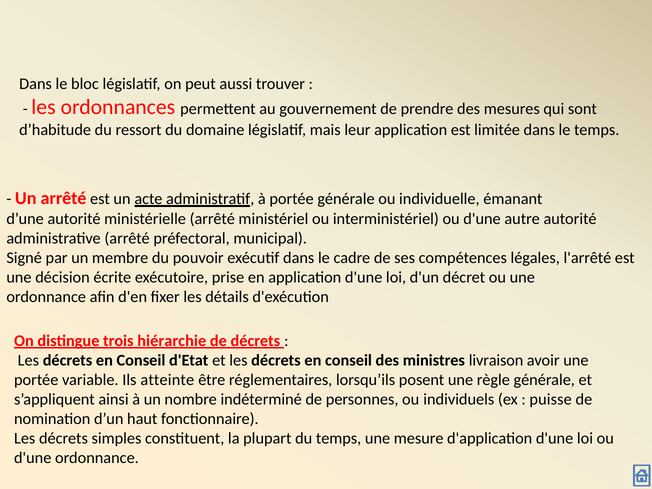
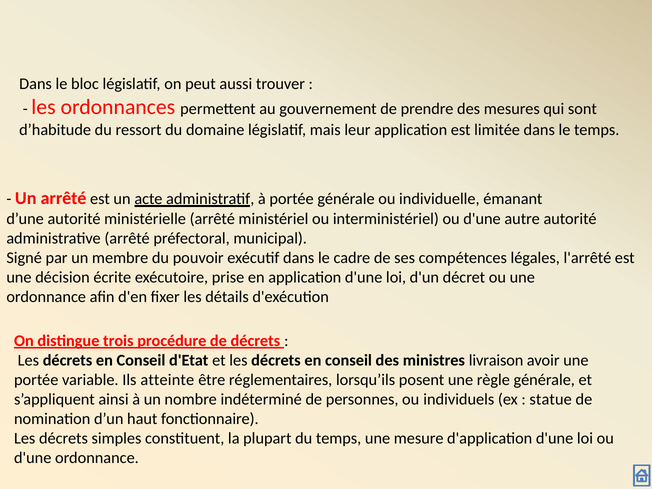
hiérarchie: hiérarchie -> procédure (172, 341)
puisse: puisse -> statue (551, 399)
